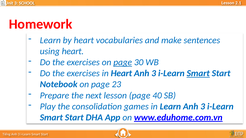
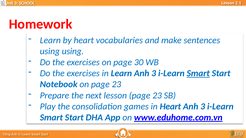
using heart: heart -> using (73, 51)
page underline: present -> none (123, 62)
in Heart: Heart -> Learn (121, 74)
lesson page 40: 40 -> 23 (157, 96)
in Learn: Learn -> Heart (170, 107)
